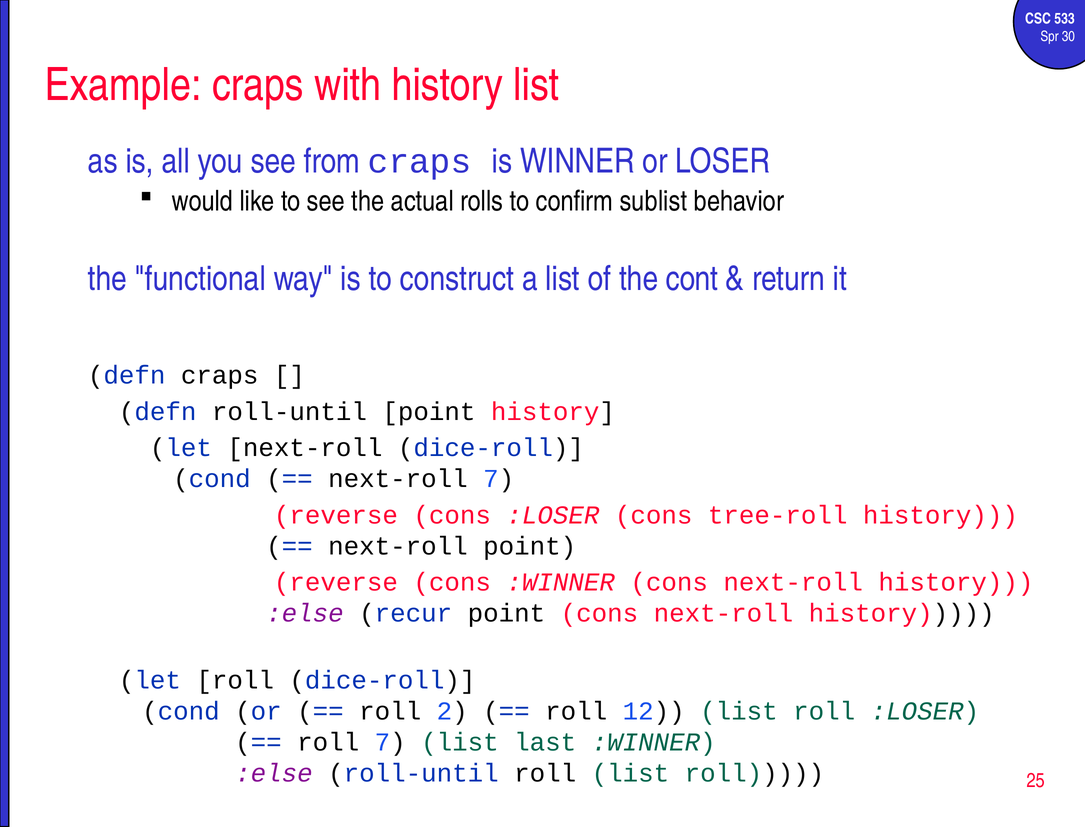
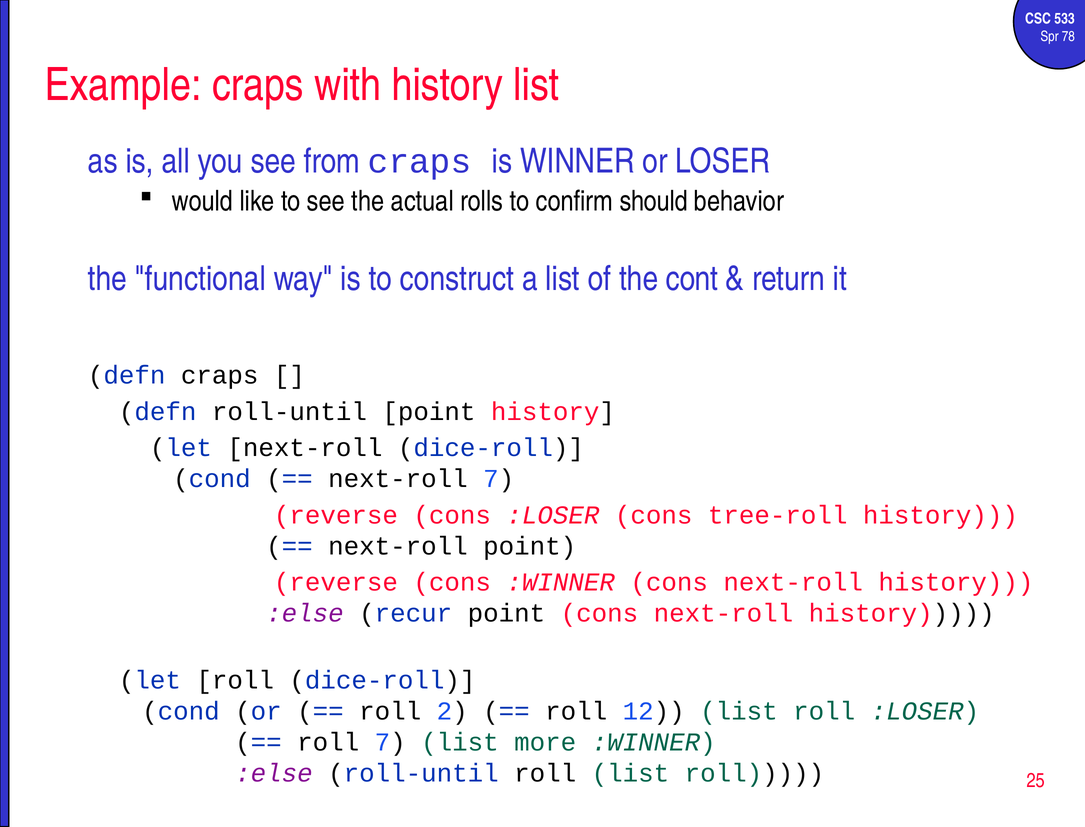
30: 30 -> 78 (1068, 37)
sublist: sublist -> should (654, 201)
last: last -> more (545, 742)
